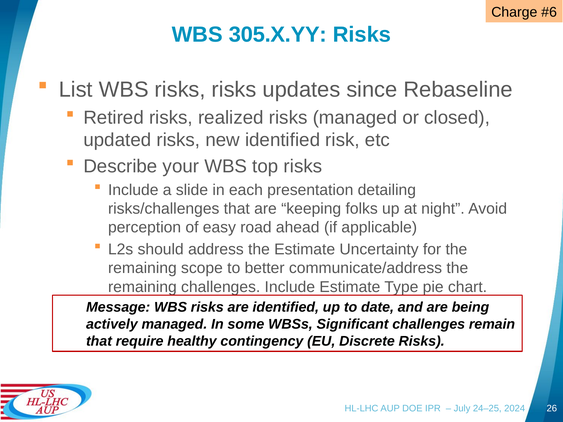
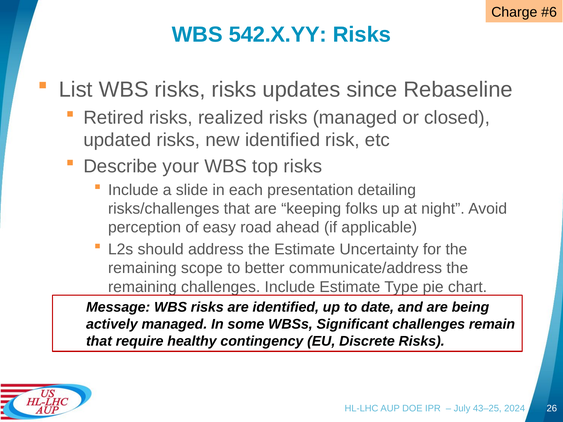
305.X.YY: 305.X.YY -> 542.X.YY (278, 35)
24–25: 24–25 -> 43–25 (487, 409)
